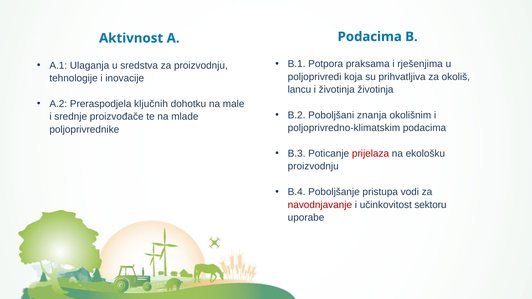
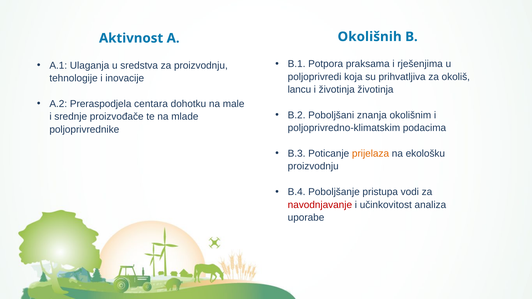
Podacima: Podacima -> Okolišnih (370, 37)
ključnih: ključnih -> centara (151, 104)
prijelaza colour: red -> orange (371, 154)
sektoru: sektoru -> analiza (430, 205)
